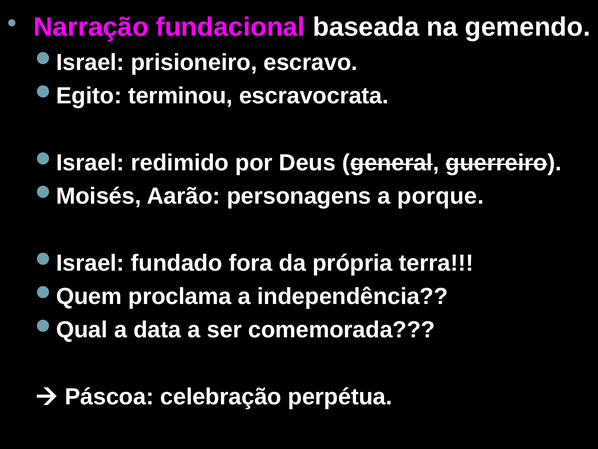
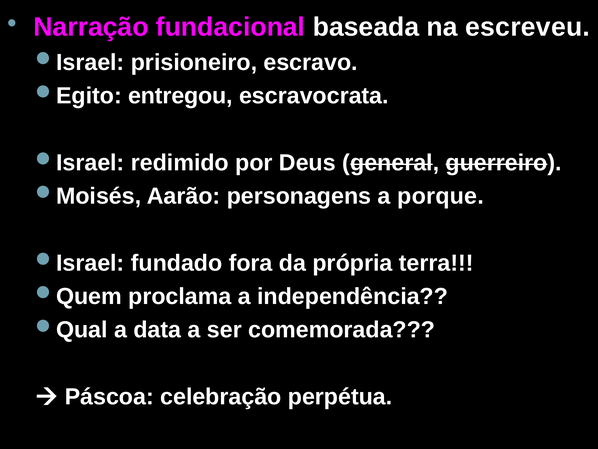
gemendo: gemendo -> escreveu (528, 27)
terminou: terminou -> entregou (180, 96)
